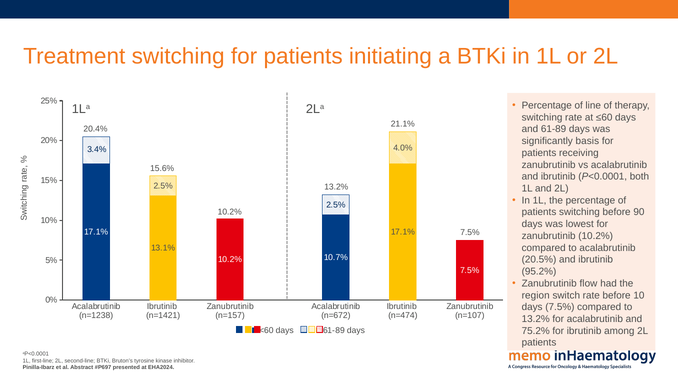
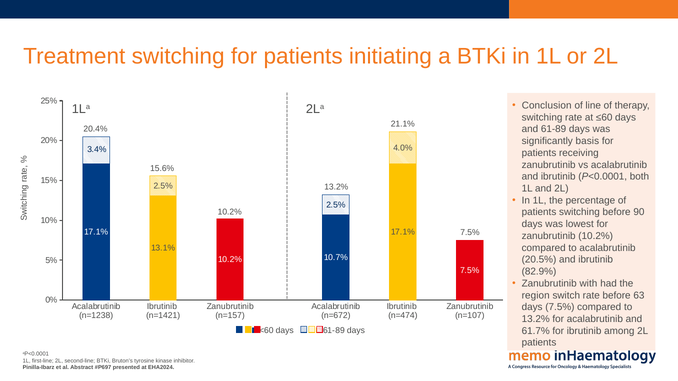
Percentage: Percentage -> Conclusion (547, 106)
95.2%: 95.2% -> 82.9% (539, 272)
flow: flow -> with (588, 284)
10: 10 -> 63 (639, 296)
75.2%: 75.2% -> 61.7% (536, 331)
